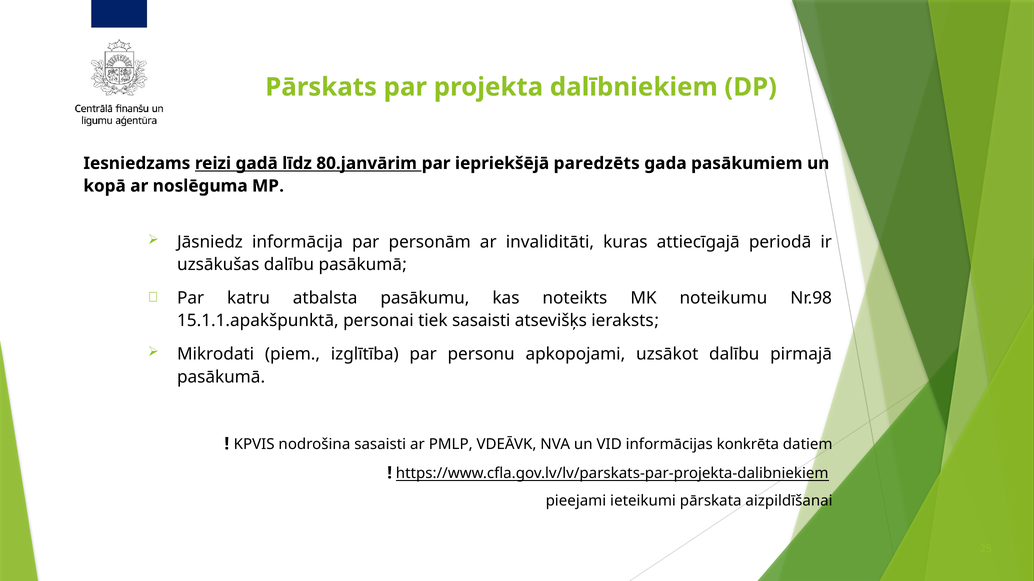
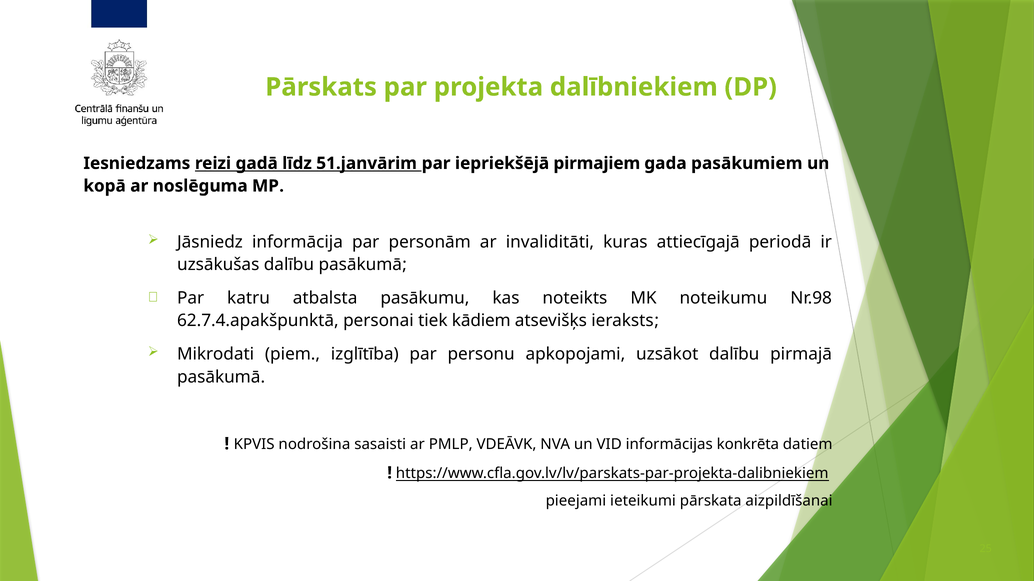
80.janvārim: 80.janvārim -> 51.janvārim (367, 163)
paredzēts: paredzēts -> pirmajiem (597, 163)
15.1.1.apakšpunktā: 15.1.1.apakšpunktā -> 62.7.4.apakšpunktā (258, 321)
tiek sasaisti: sasaisti -> kādiem (481, 321)
